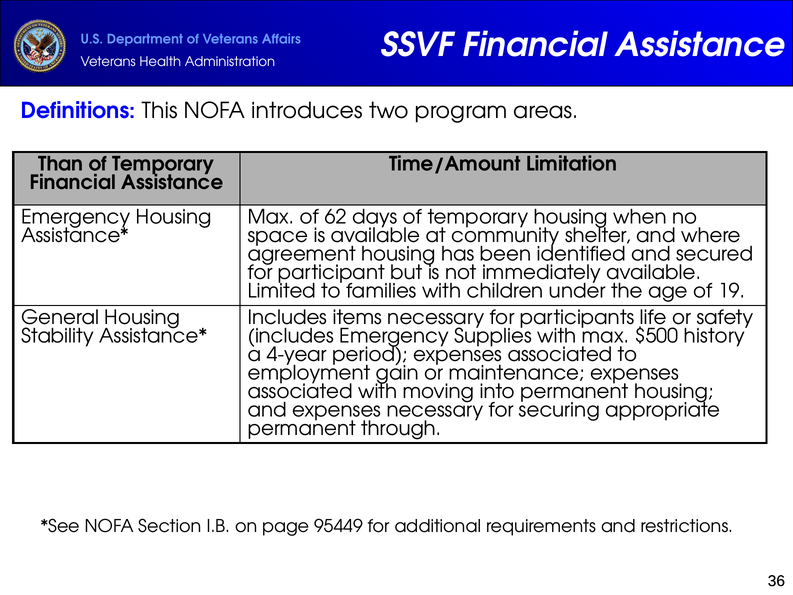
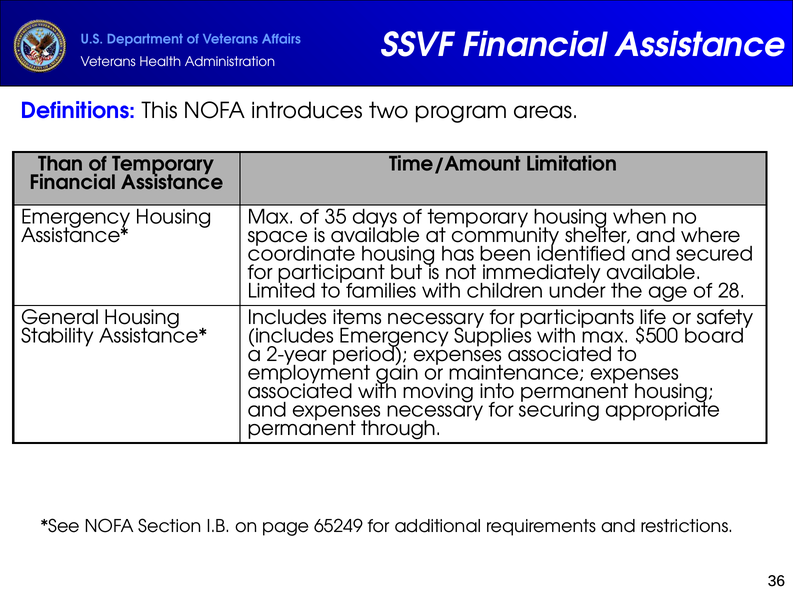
62: 62 -> 35 (336, 217)
agreement: agreement -> coordinate (302, 254)
19: 19 -> 28 (732, 291)
history: history -> board (714, 336)
4-year: 4-year -> 2-year (297, 354)
95449: 95449 -> 65249 (339, 526)
